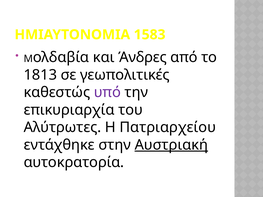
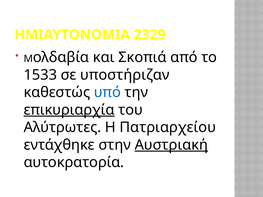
1583: 1583 -> 2329 (150, 35)
Άνδρες: Άνδρες -> Σκοπιά (142, 57)
1813: 1813 -> 1533 (40, 75)
γεωπολιτικές: γεωπολιτικές -> υποστήριζαν (125, 75)
υπό colour: purple -> blue (107, 92)
επικυριαρχία underline: none -> present (69, 110)
